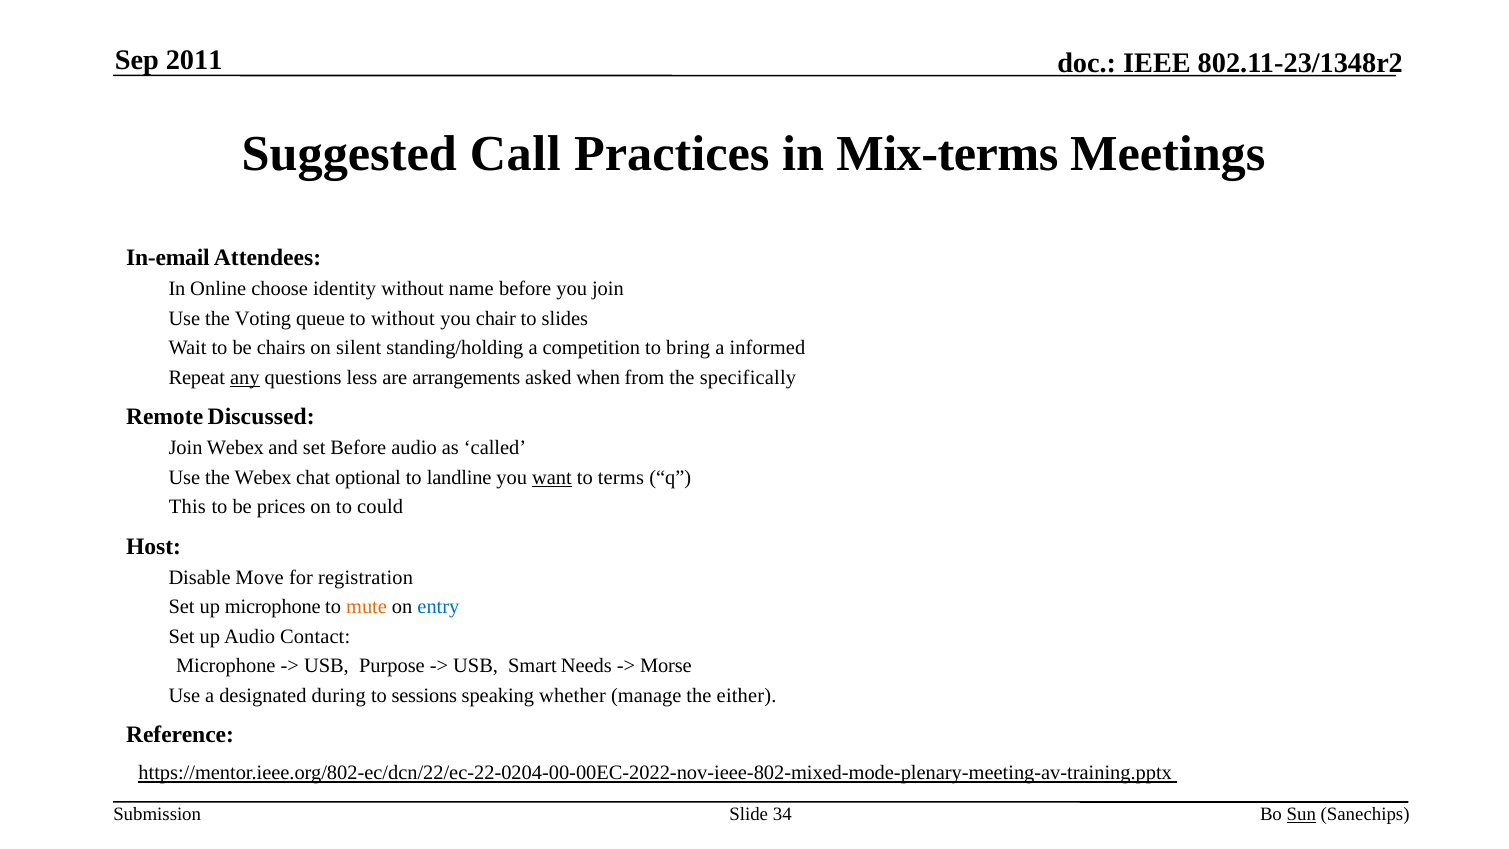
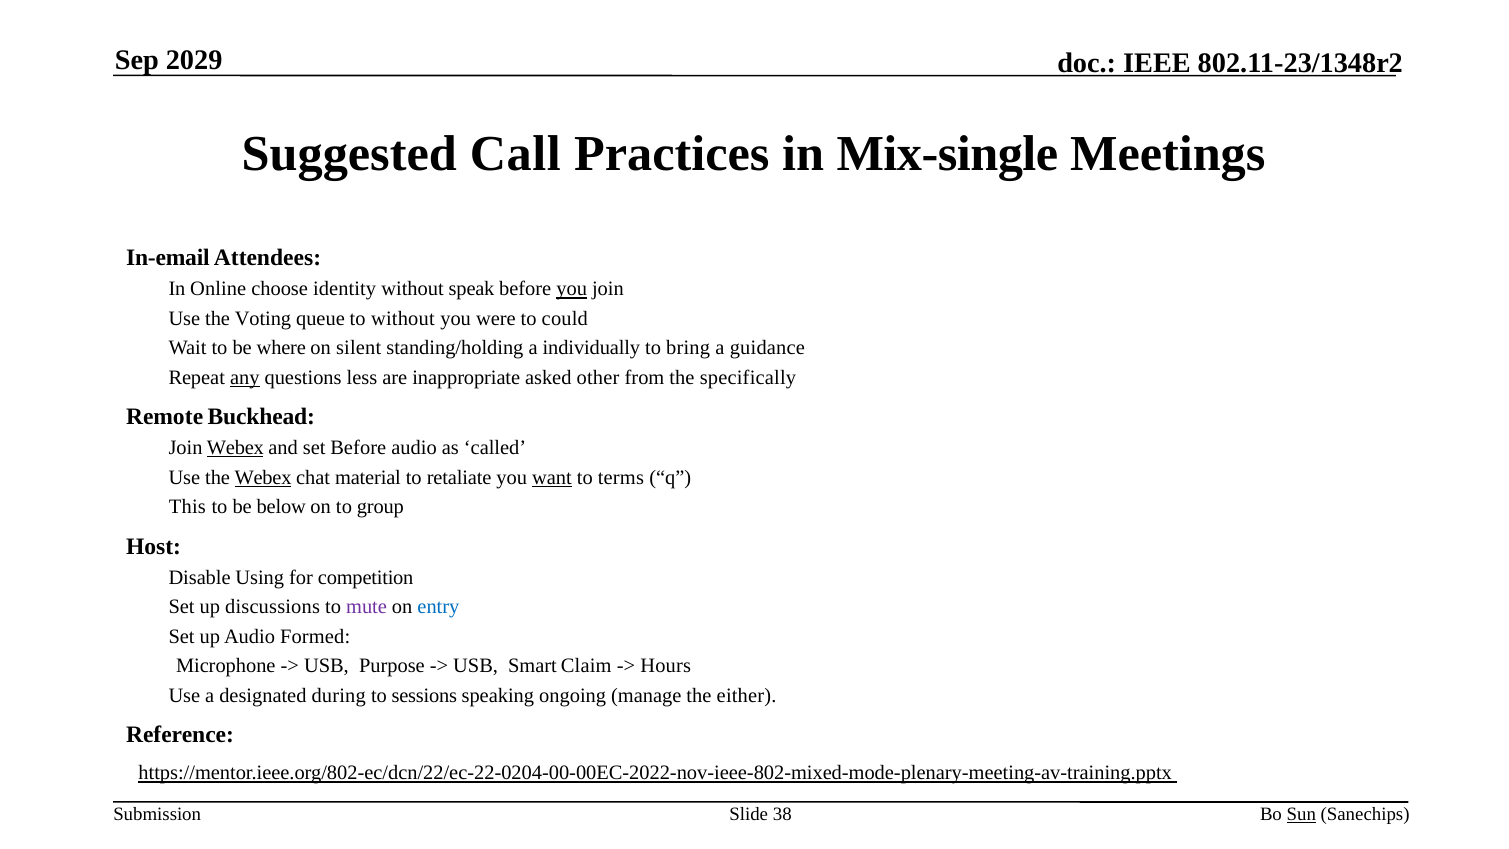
2011: 2011 -> 2029 (194, 60)
Mix-terms: Mix-terms -> Mix-single (947, 154)
name: name -> speak (472, 289)
you underline: none -> present (572, 289)
chair: chair -> were (496, 319)
slides: slides -> could (565, 319)
chairs: chairs -> where (281, 348)
competition: competition -> individually (591, 348)
informed: informed -> guidance (767, 348)
arrangements: arrangements -> inappropriate (466, 377)
when: when -> other (598, 377)
Discussed: Discussed -> Buckhead (261, 417)
Webex underline: none -> present (235, 448)
Webex underline: none -> present (263, 477)
optional: optional -> material (368, 477)
landline: landline -> retaliate (459, 477)
prices: prices -> below (281, 507)
could: could -> group (380, 507)
Move: Move -> Using (260, 577)
registration: registration -> competition (366, 577)
up microphone: microphone -> discussions (273, 607)
mute colour: orange -> purple (367, 607)
Contact: Contact -> Formed (315, 636)
Needs: Needs -> Claim (586, 666)
Morse: Morse -> Hours (666, 666)
whether: whether -> ongoing (573, 695)
34: 34 -> 38 (782, 814)
